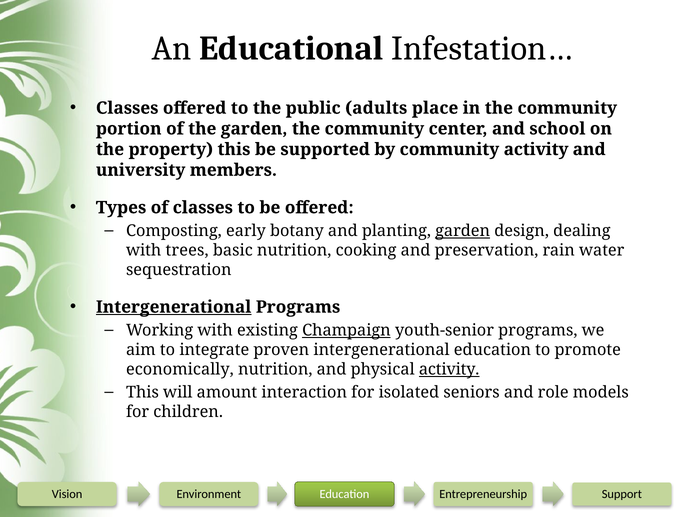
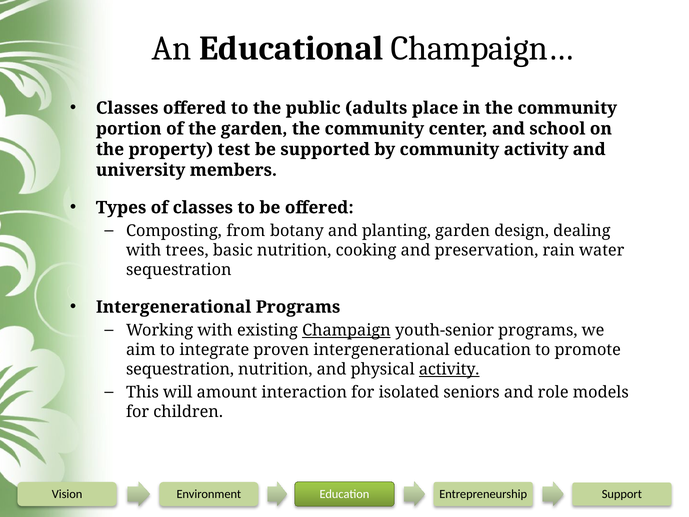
Infestation…: Infestation… -> Champaign… (482, 48)
property this: this -> test (234, 149)
early: early -> from (246, 231)
garden underline: present -> none (463, 231)
Intergenerational underline: present -> none (174, 307)
economically: economically -> sequestration (180, 369)
